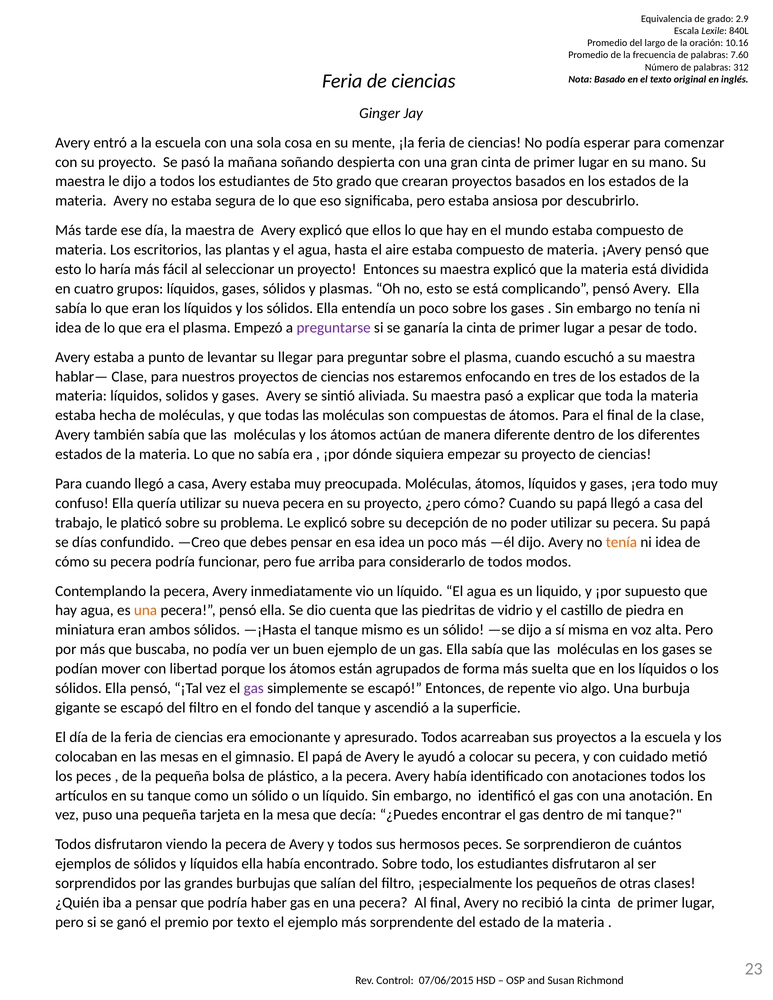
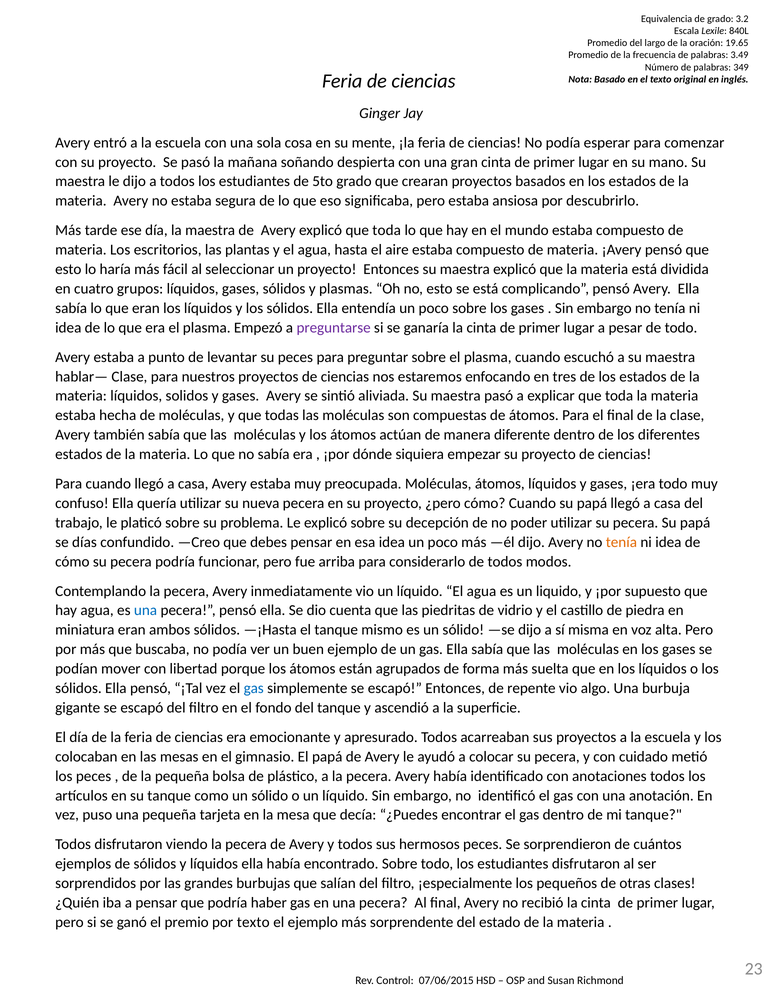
2.9: 2.9 -> 3.2 (742, 19)
10.16: 10.16 -> 19.65 (737, 43)
7.60: 7.60 -> 3.49 (739, 55)
312: 312 -> 349 (741, 67)
explicó que ellos: ellos -> toda (387, 230)
su llegar: llegar -> peces (295, 357)
una colour: orange -> blue (146, 611)
gas colour: purple -> blue (254, 688)
